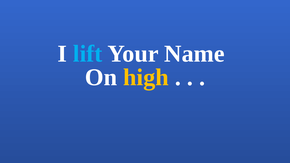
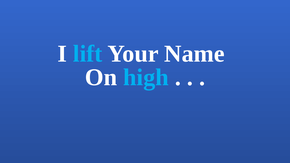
high colour: yellow -> light blue (146, 77)
